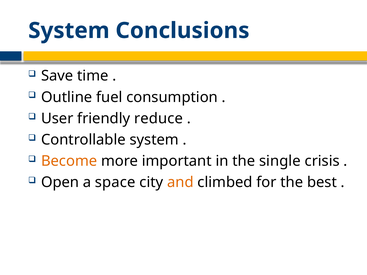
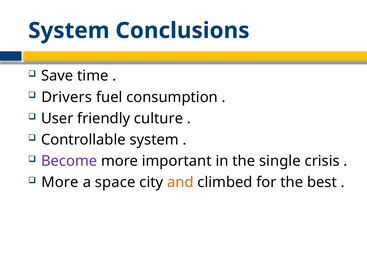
Outline: Outline -> Drivers (67, 97)
reduce: reduce -> culture (159, 119)
Become colour: orange -> purple (69, 161)
Open: Open -> More (60, 182)
